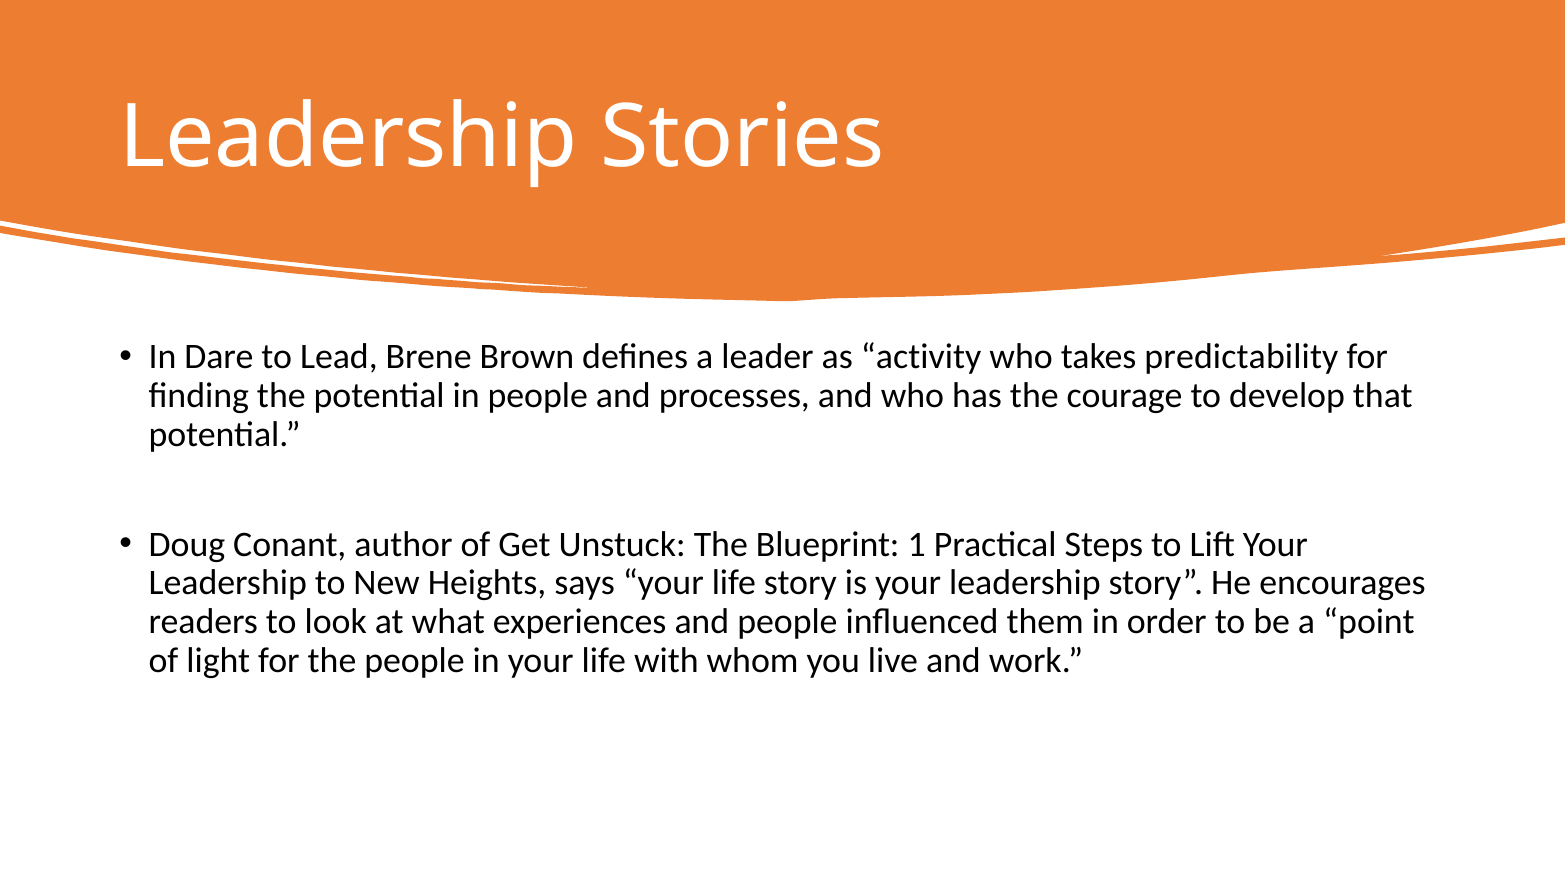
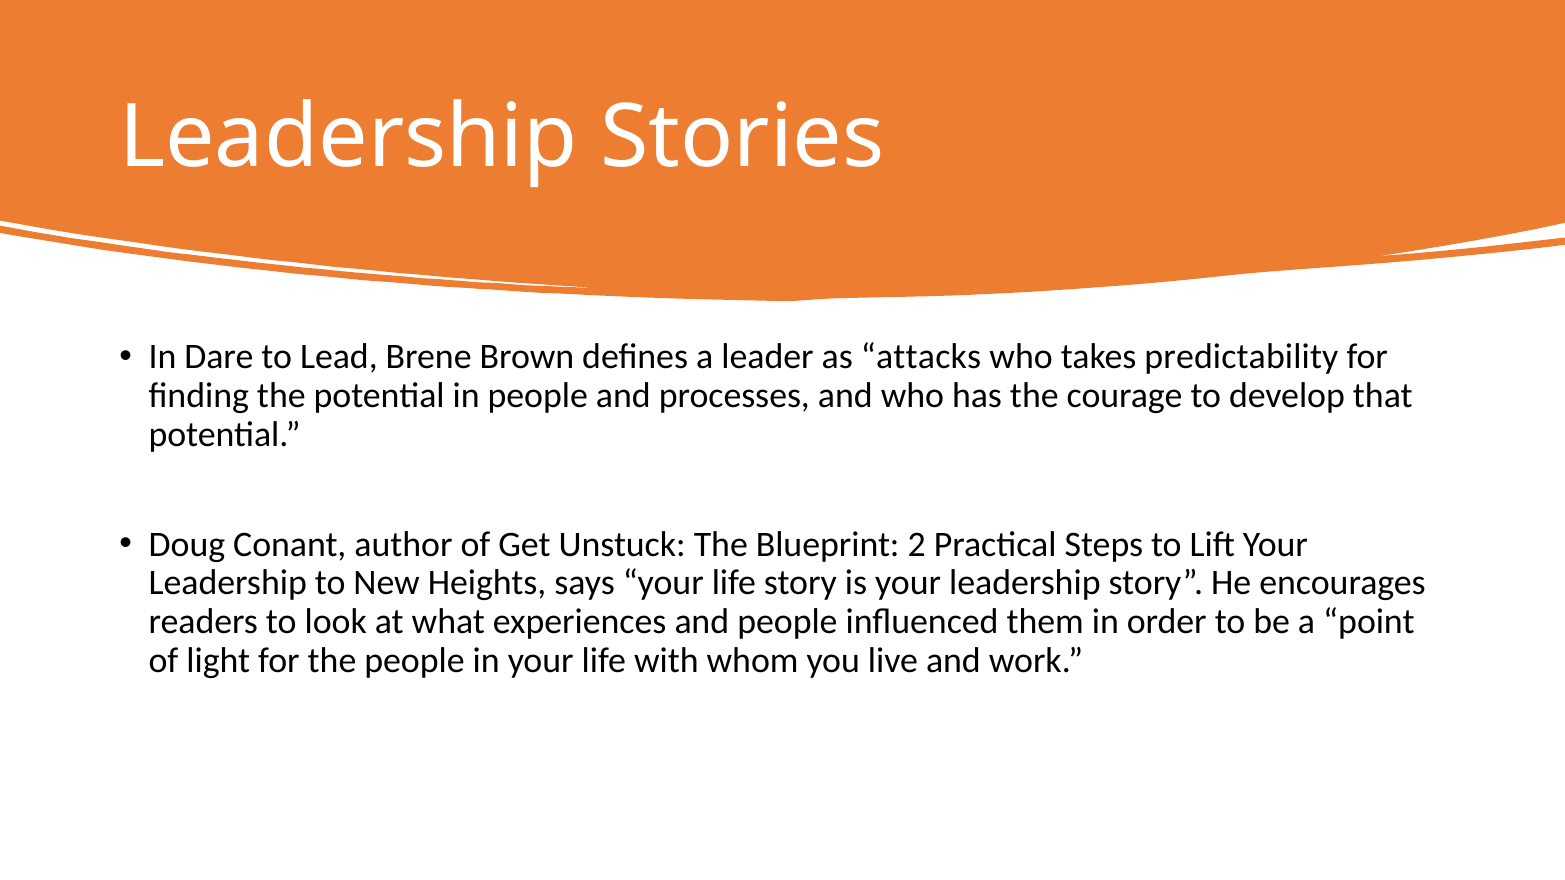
activity: activity -> attacks (921, 357)
1: 1 -> 2 (917, 544)
